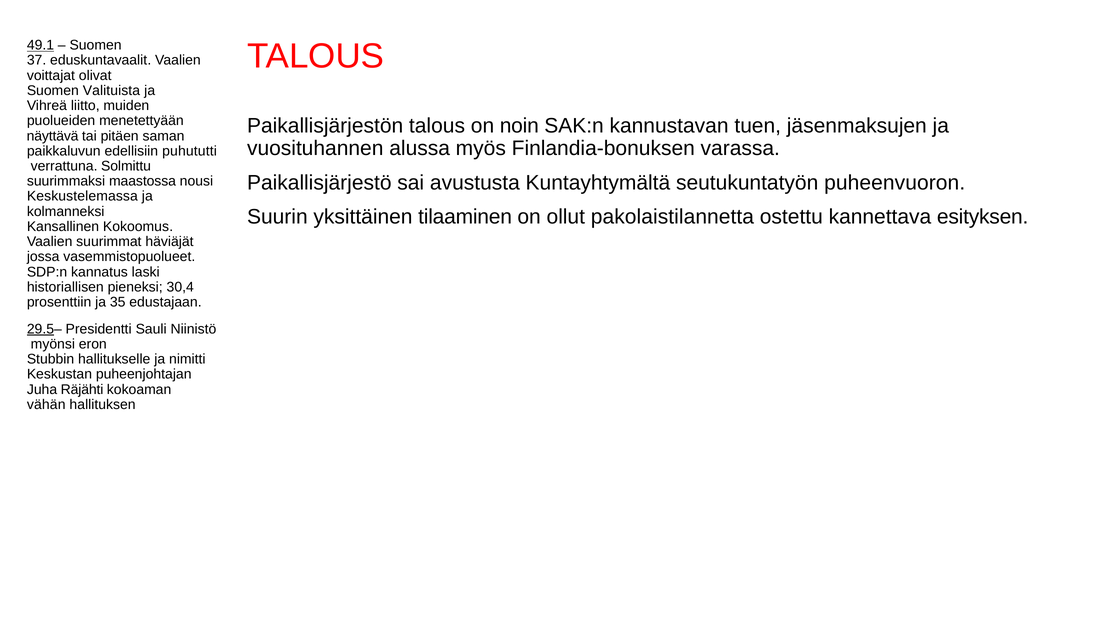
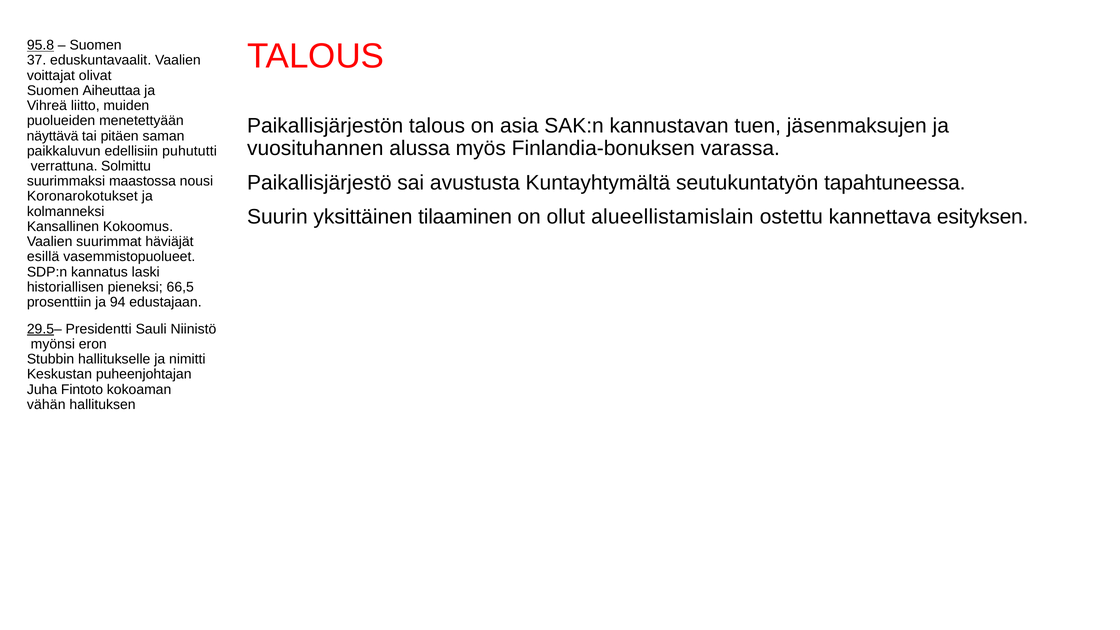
49.1: 49.1 -> 95.8 (40, 45)
Valituista: Valituista -> Aiheuttaa (112, 91)
noin: noin -> asia (519, 126)
puheenvuoron: puheenvuoron -> tapahtuneessa (895, 183)
Keskustelemassa: Keskustelemassa -> Koronarokotukset (82, 196)
pakolaistilannetta: pakolaistilannetta -> alueellistamislain (672, 217)
jossa: jossa -> esillä (43, 257)
30,4: 30,4 -> 66,5 (180, 287)
35: 35 -> 94 (118, 302)
Räjähti: Räjähti -> Fintoto (82, 389)
